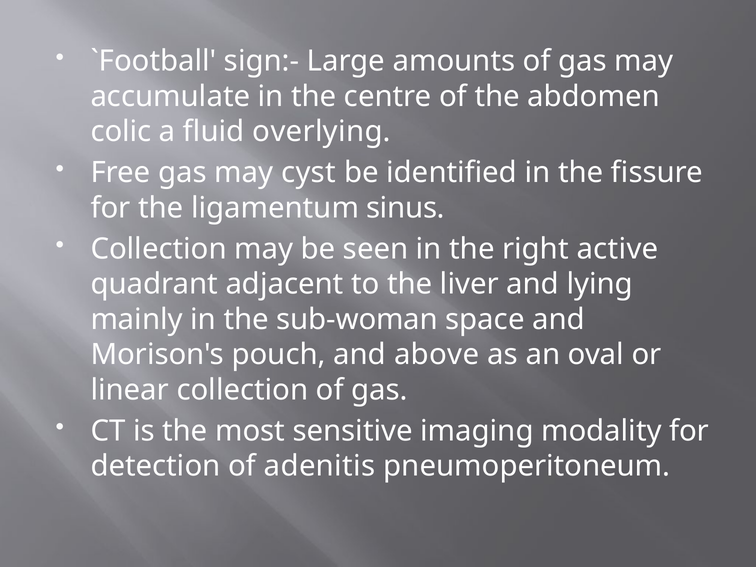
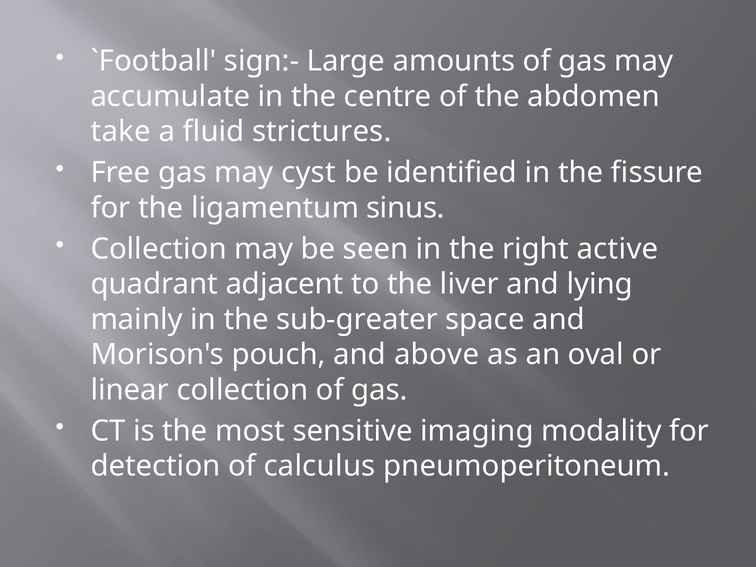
colic: colic -> take (121, 132)
overlying: overlying -> strictures (322, 132)
sub-woman: sub-woman -> sub-greater (357, 319)
adenitis: adenitis -> calculus (320, 466)
